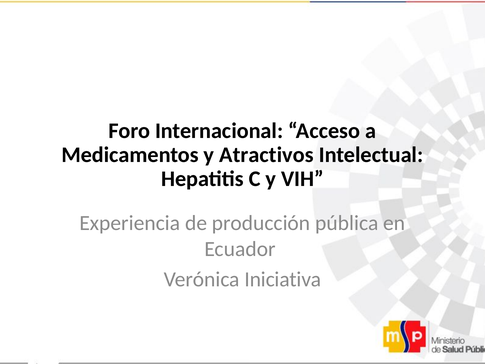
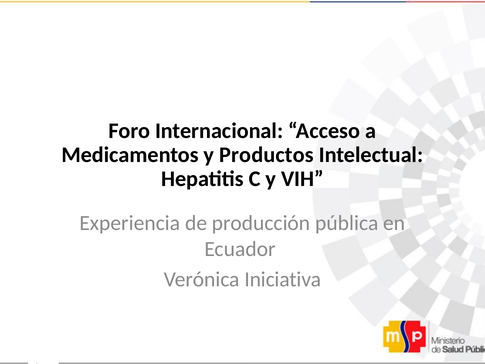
Atractivos: Atractivos -> Productos (266, 155)
